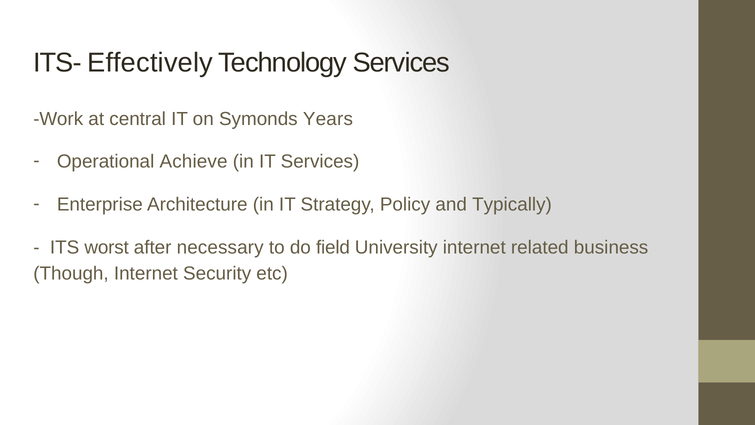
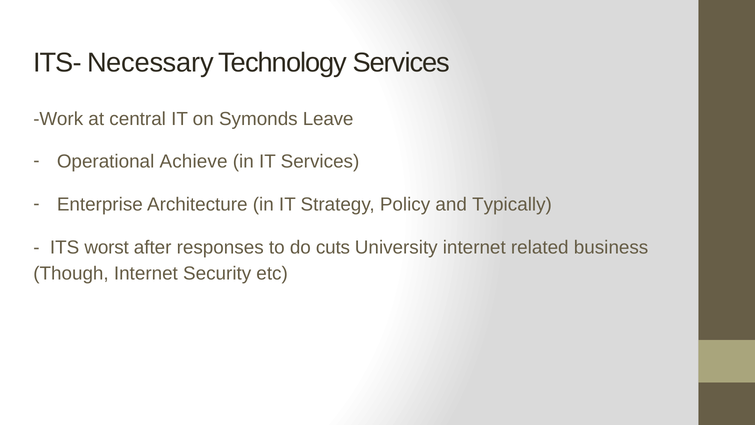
Effectively: Effectively -> Necessary (150, 63)
Years: Years -> Leave (328, 119)
necessary: necessary -> responses (220, 247)
field: field -> cuts (333, 247)
